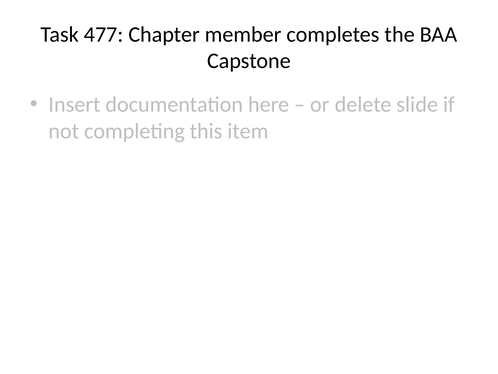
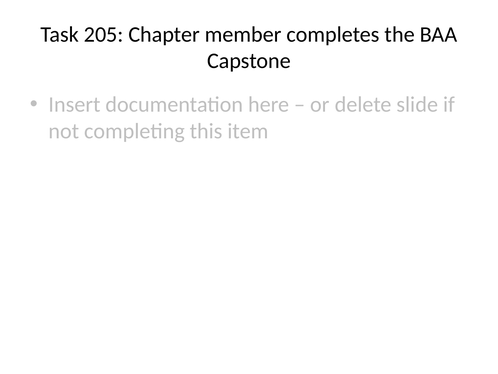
477: 477 -> 205 (104, 34)
